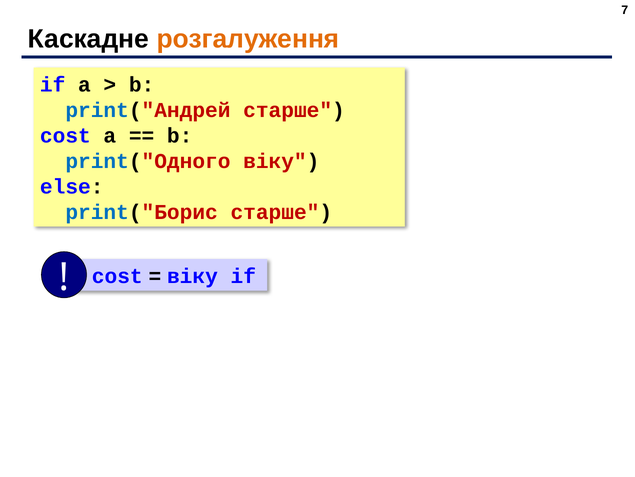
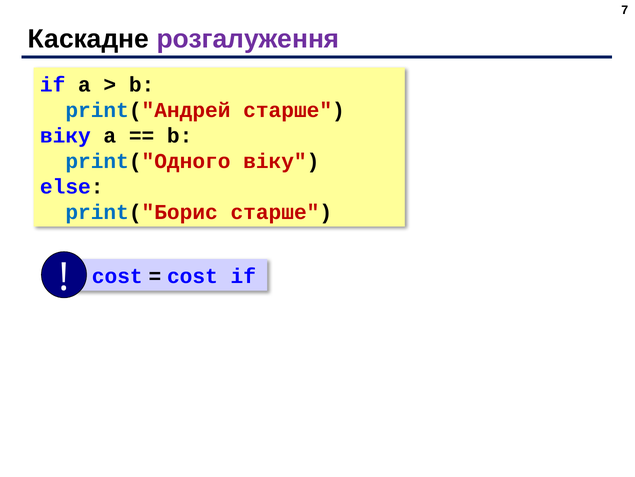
розгалуження colour: orange -> purple (248, 39)
cost: cost -> віку (65, 136)
віку: віку -> cost (192, 276)
